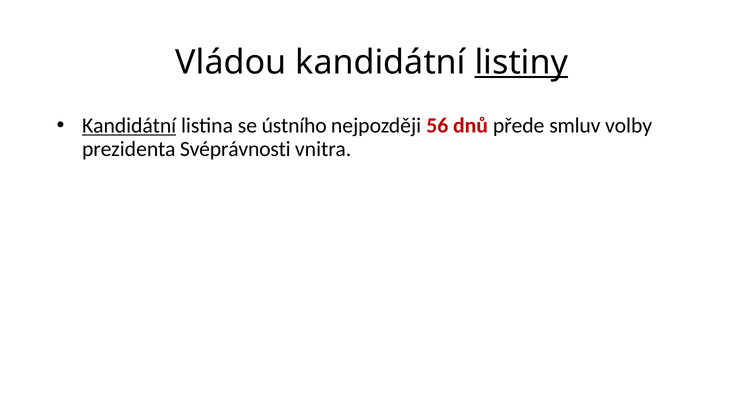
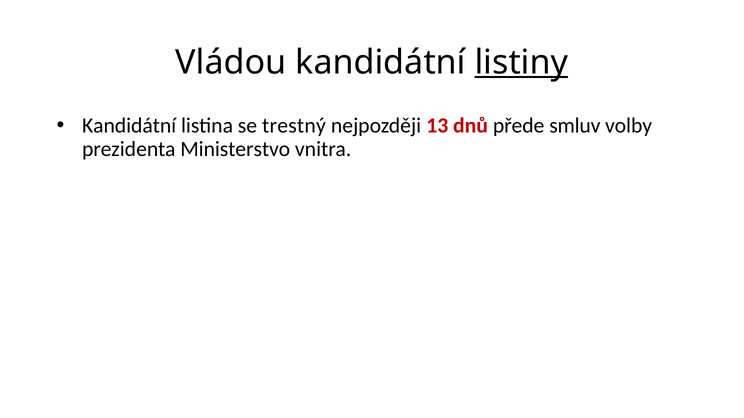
Kandidátní underline: present -> none (129, 126)
ústního: ústního -> trestný (294, 126)
56: 56 -> 13 (437, 126)
Svéprávnosti: Svéprávnosti -> Ministerstvo (235, 149)
